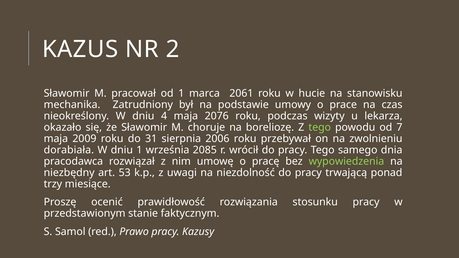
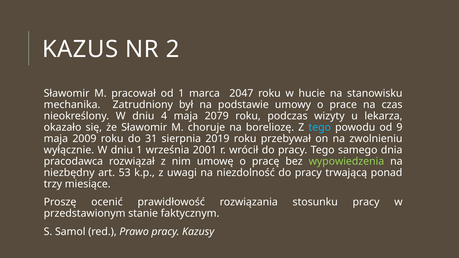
2061: 2061 -> 2047 (241, 93)
2076: 2076 -> 2079 (217, 116)
tego colour: light green -> light blue (320, 127)
7: 7 -> 9 (399, 127)
2006: 2006 -> 2019 (217, 139)
dorabiała: dorabiała -> wyłącznie (69, 150)
2085: 2085 -> 2001 (205, 150)
